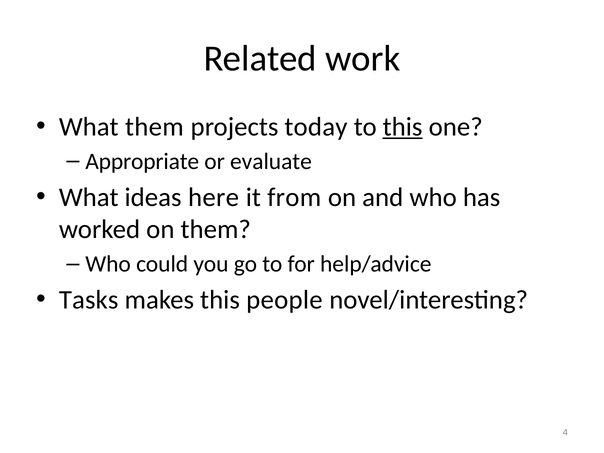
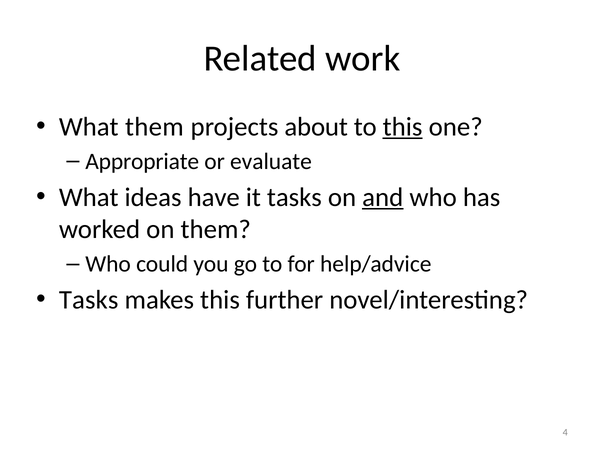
today: today -> about (316, 127)
here: here -> have (214, 197)
it from: from -> tasks (294, 197)
and underline: none -> present (383, 197)
people: people -> further (285, 300)
